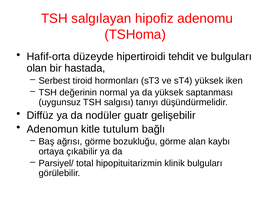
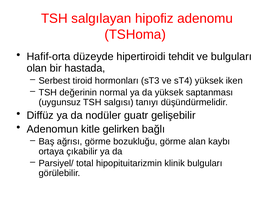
tutulum: tutulum -> gelirken (121, 129)
